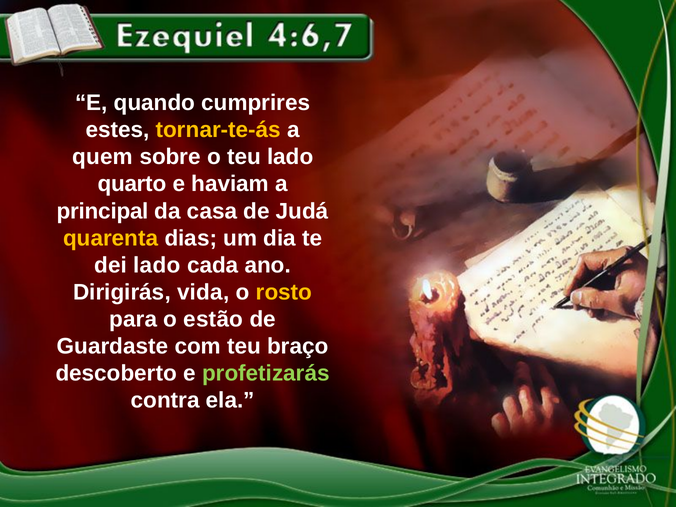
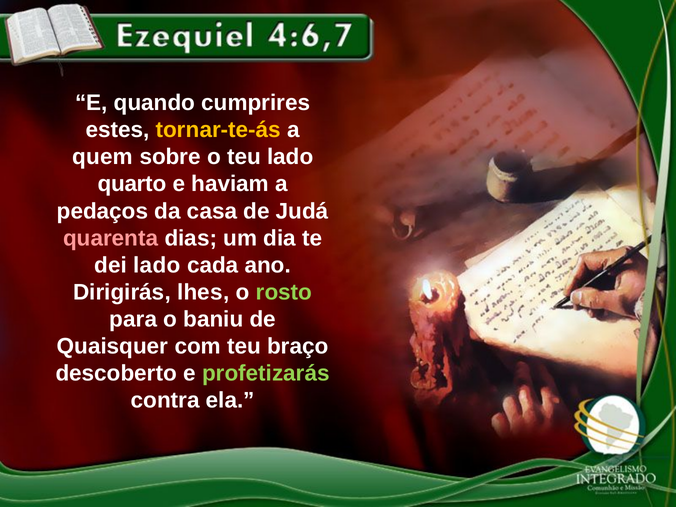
principal: principal -> pedaços (103, 211)
quarenta colour: yellow -> pink (111, 238)
vida: vida -> lhes (203, 292)
rosto colour: yellow -> light green (284, 292)
estão: estão -> baniu (213, 319)
Guardaste: Guardaste -> Quaisquer (113, 346)
